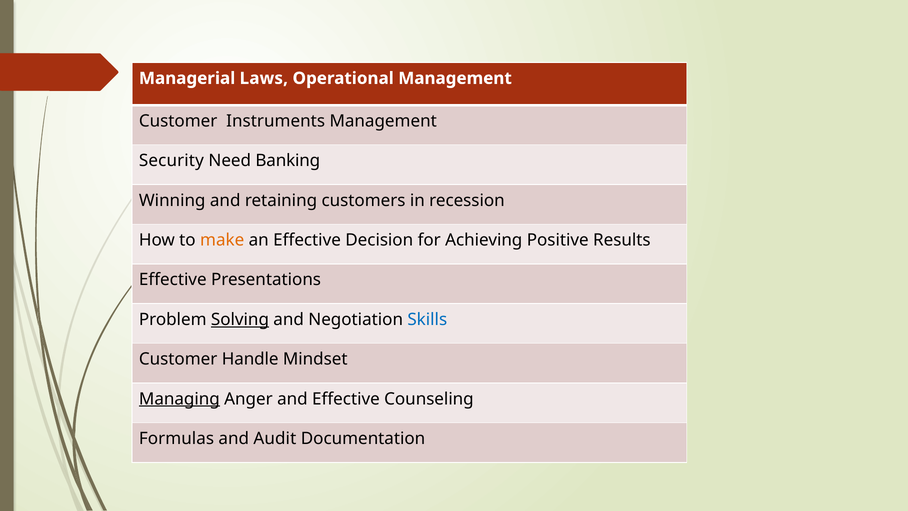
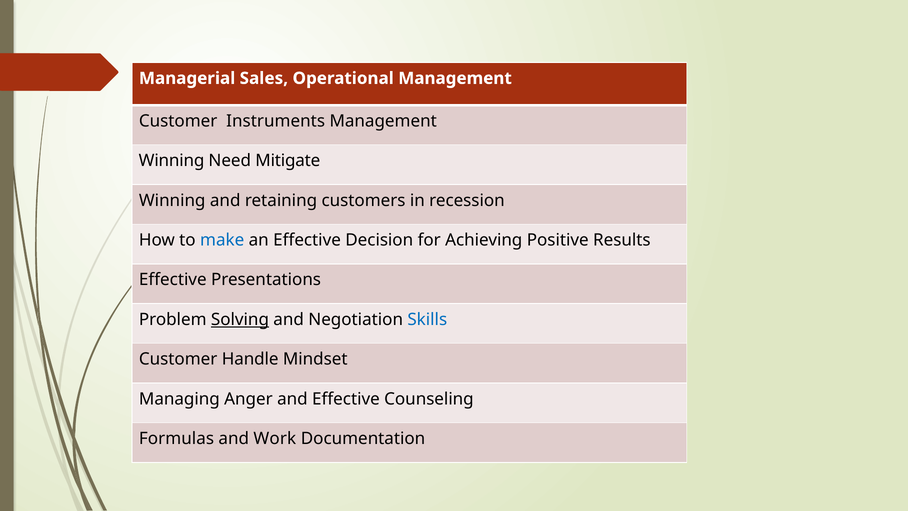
Laws: Laws -> Sales (264, 78)
Security: Security -> Winning (172, 161)
Banking: Banking -> Mitigate (288, 161)
make colour: orange -> blue (222, 240)
Managing underline: present -> none (179, 399)
Audit: Audit -> Work (275, 438)
